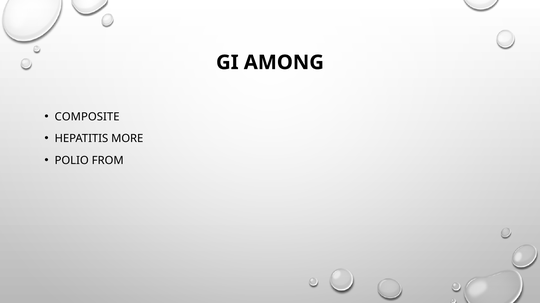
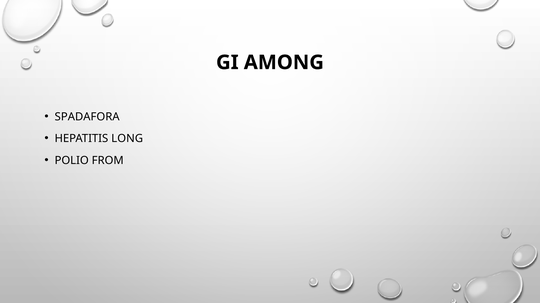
COMPOSITE: COMPOSITE -> SPADAFORA (87, 117)
MORE: MORE -> LONG (127, 139)
